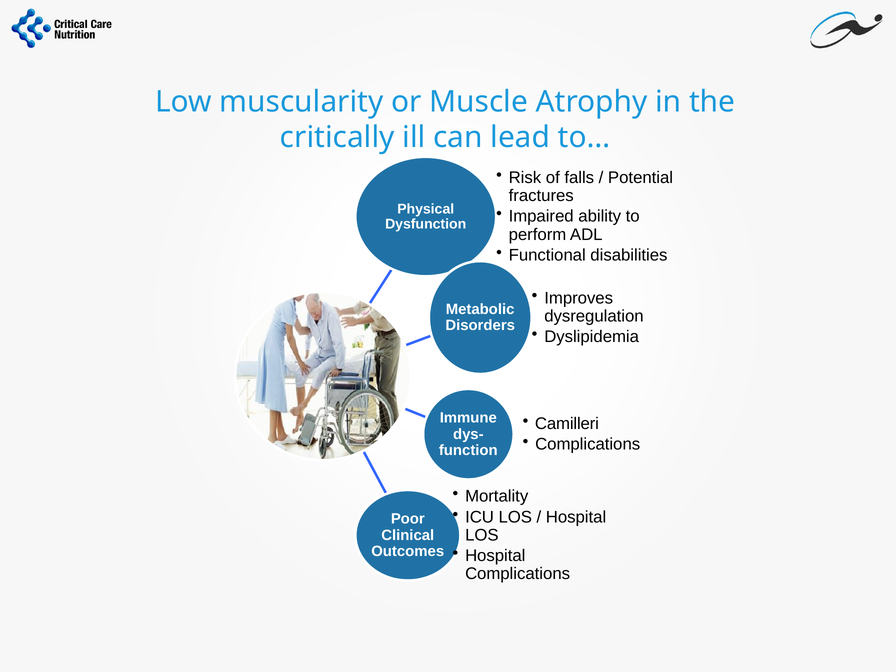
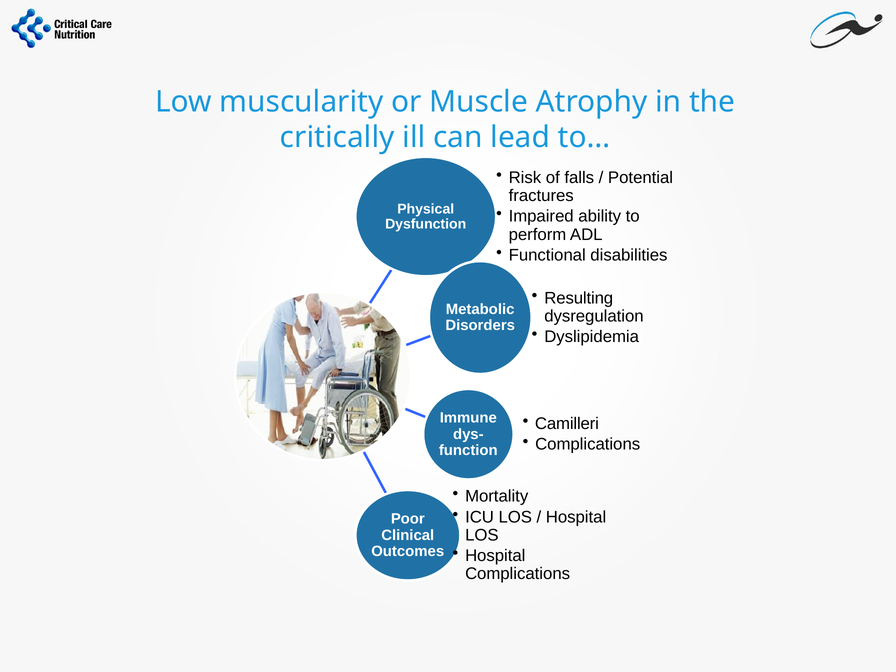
Improves: Improves -> Resulting (579, 298)
